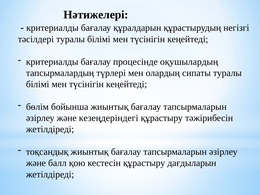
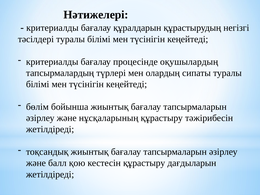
кезеңдеріндегі: кезеңдеріндегі -> нұсқаларының (109, 118)
